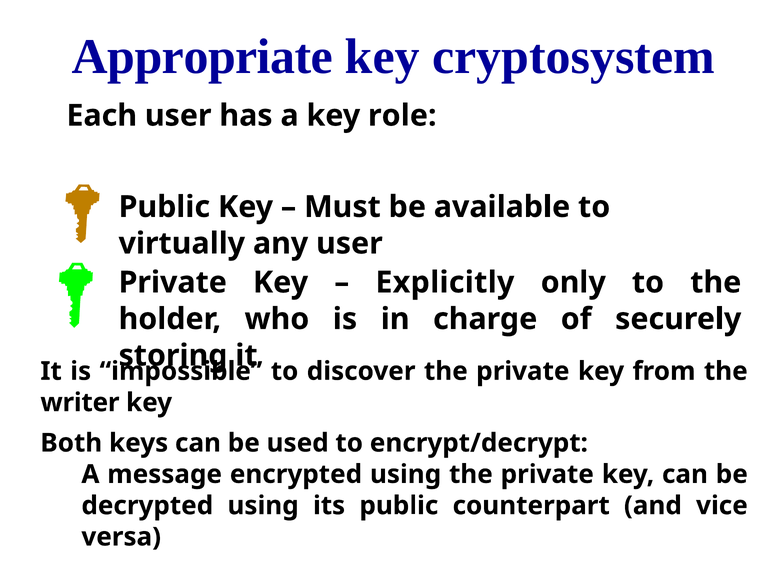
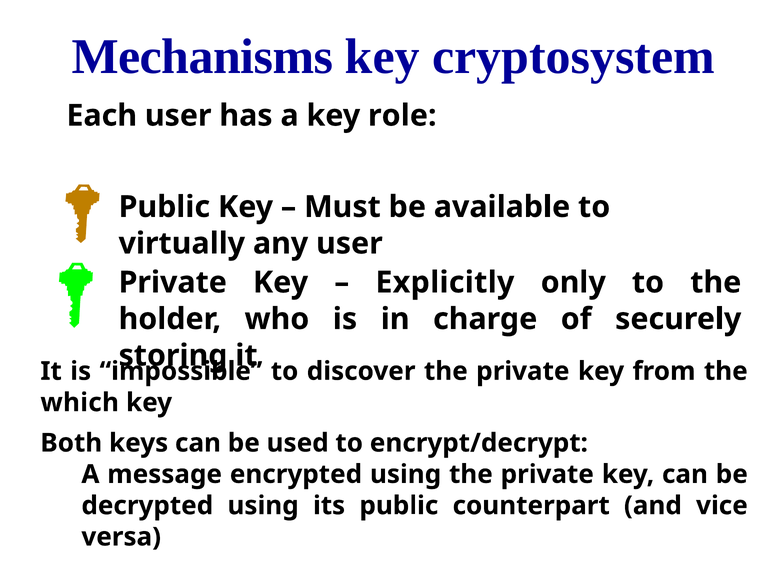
Appropriate: Appropriate -> Mechanisms (202, 57)
writer: writer -> which (80, 402)
